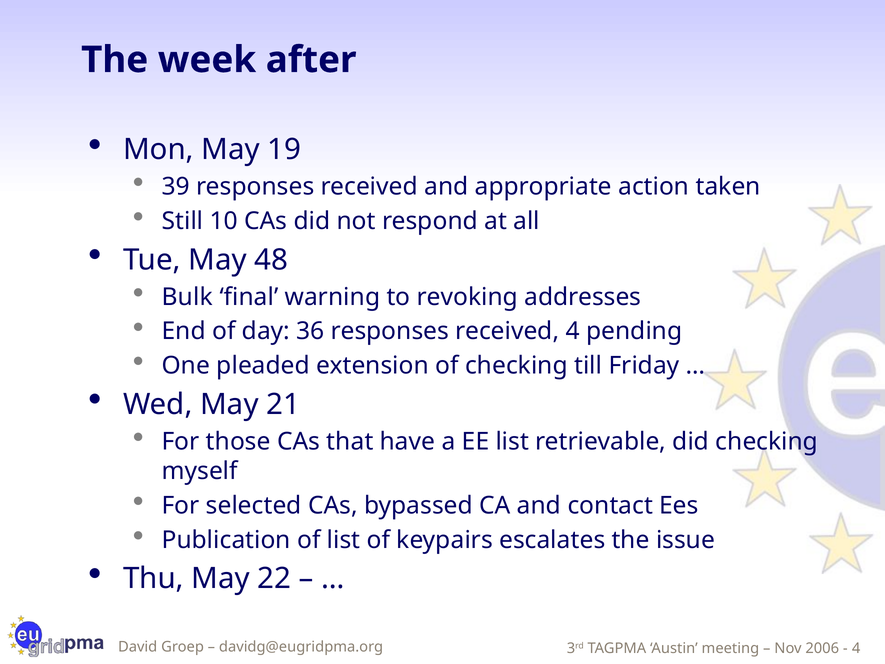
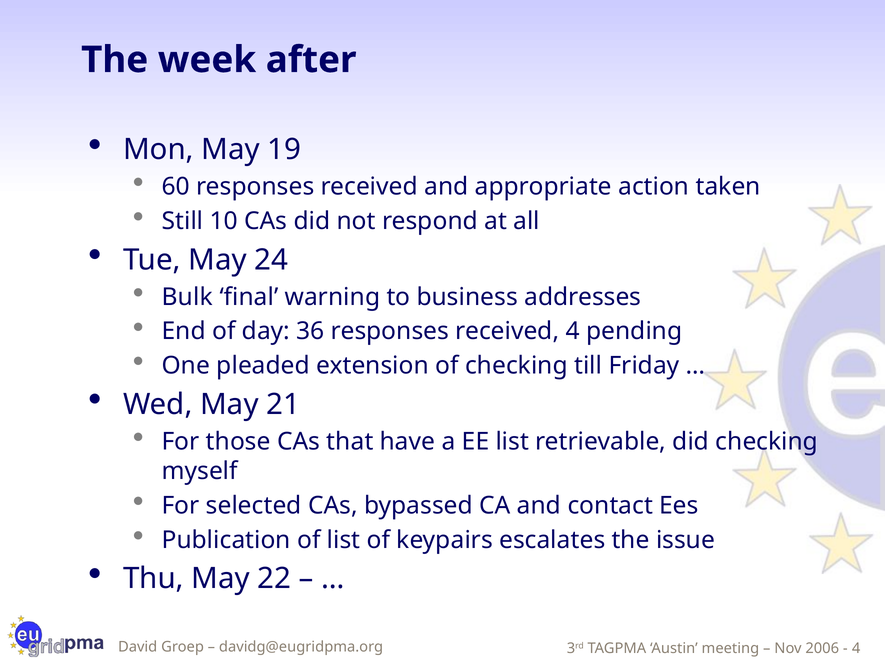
39: 39 -> 60 (176, 187)
48: 48 -> 24 (271, 260)
revoking: revoking -> business (467, 297)
